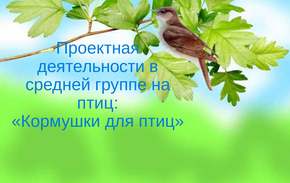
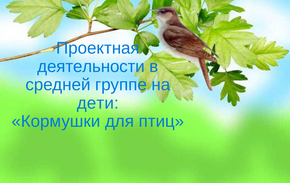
птиц: птиц -> дети (98, 103)
